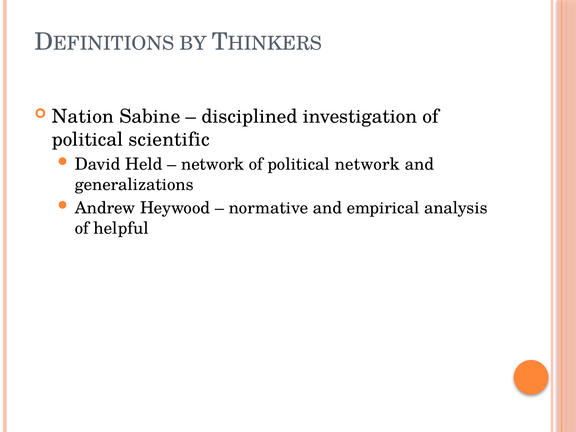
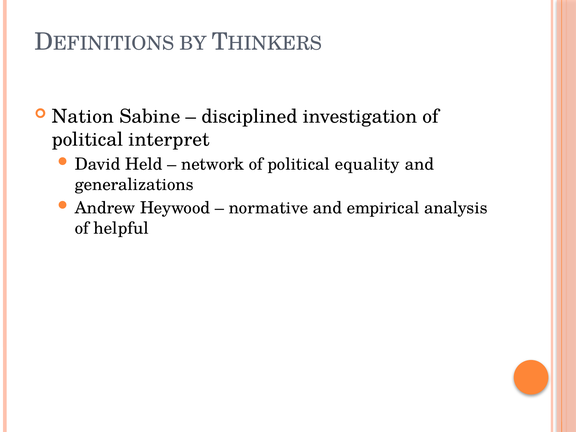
scientific: scientific -> interpret (169, 140)
political network: network -> equality (367, 164)
